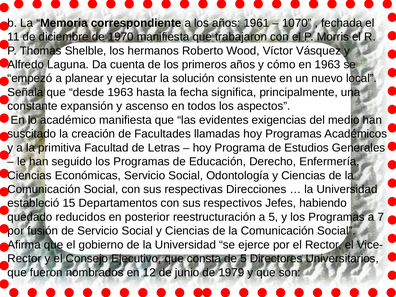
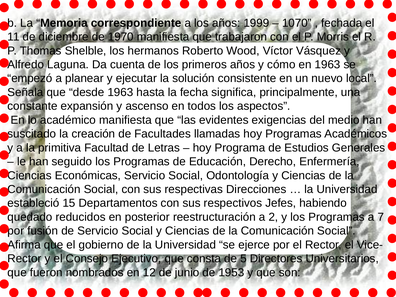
1961: 1961 -> 1999 (256, 23)
a 5: 5 -> 2 (273, 217)
1979: 1979 -> 1953 (231, 272)
